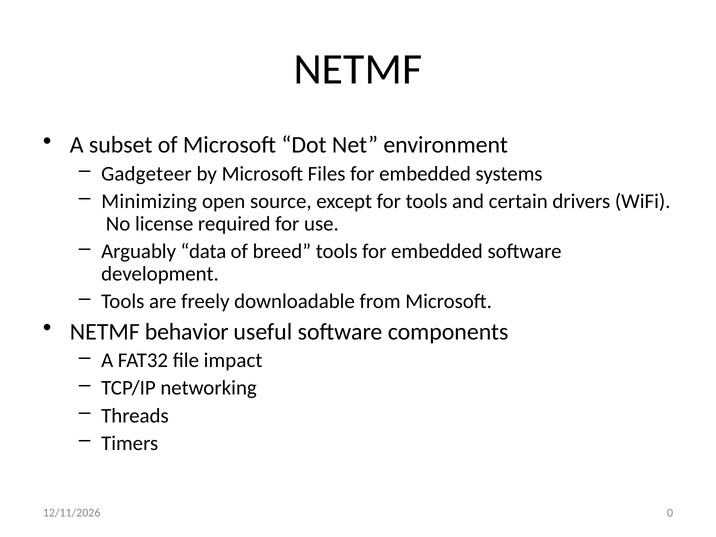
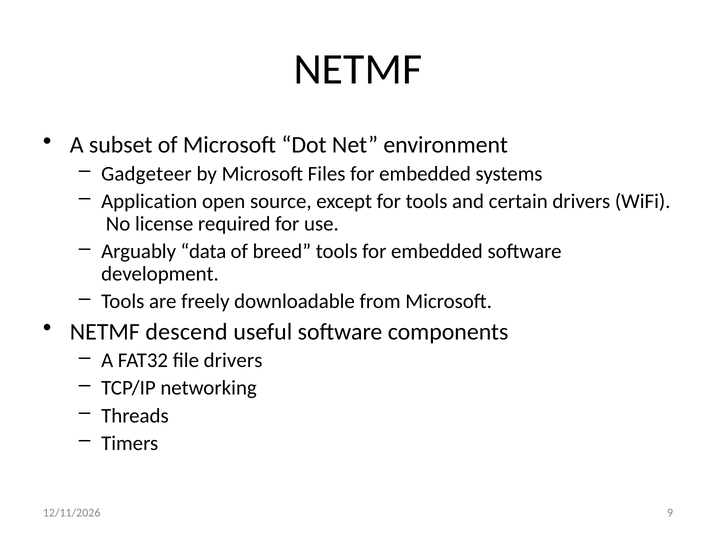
Minimizing: Minimizing -> Application (149, 201)
behavior: behavior -> descend (187, 332)
file impact: impact -> drivers (233, 361)
0: 0 -> 9 (670, 513)
